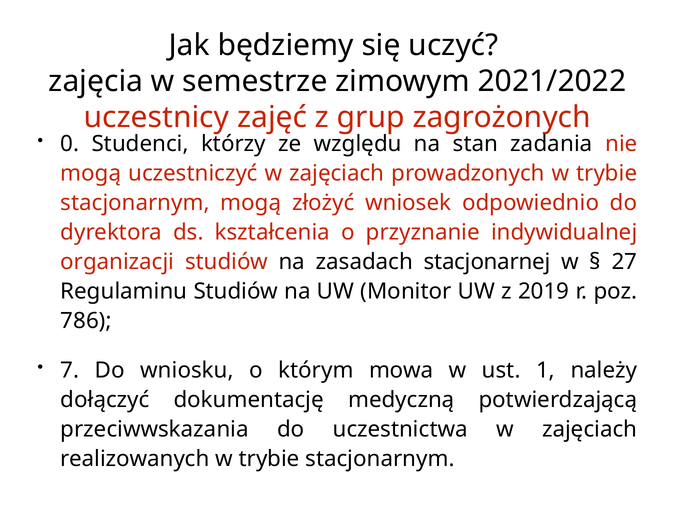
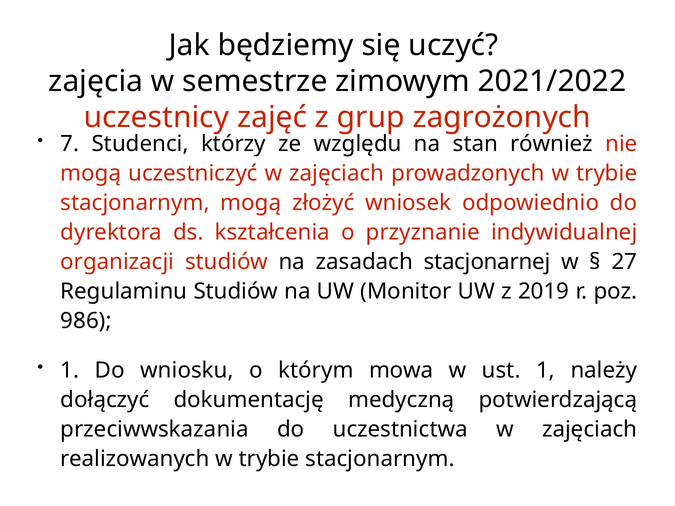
0: 0 -> 7 (70, 144)
zadania: zadania -> również (552, 144)
786: 786 -> 986 (86, 321)
7: 7 -> 1 (70, 371)
